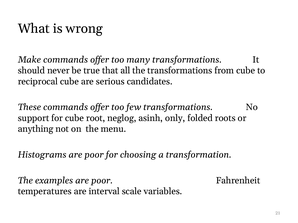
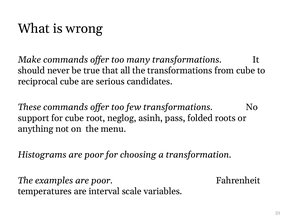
only: only -> pass (175, 118)
